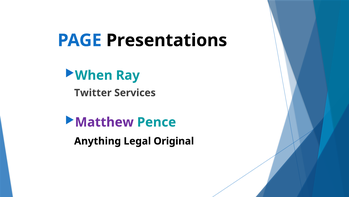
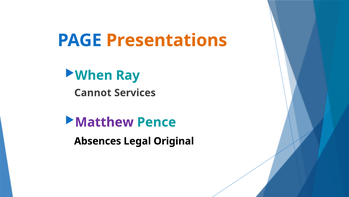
Presentations colour: black -> orange (167, 40)
Twitter: Twitter -> Cannot (93, 93)
Anything: Anything -> Absences (98, 141)
